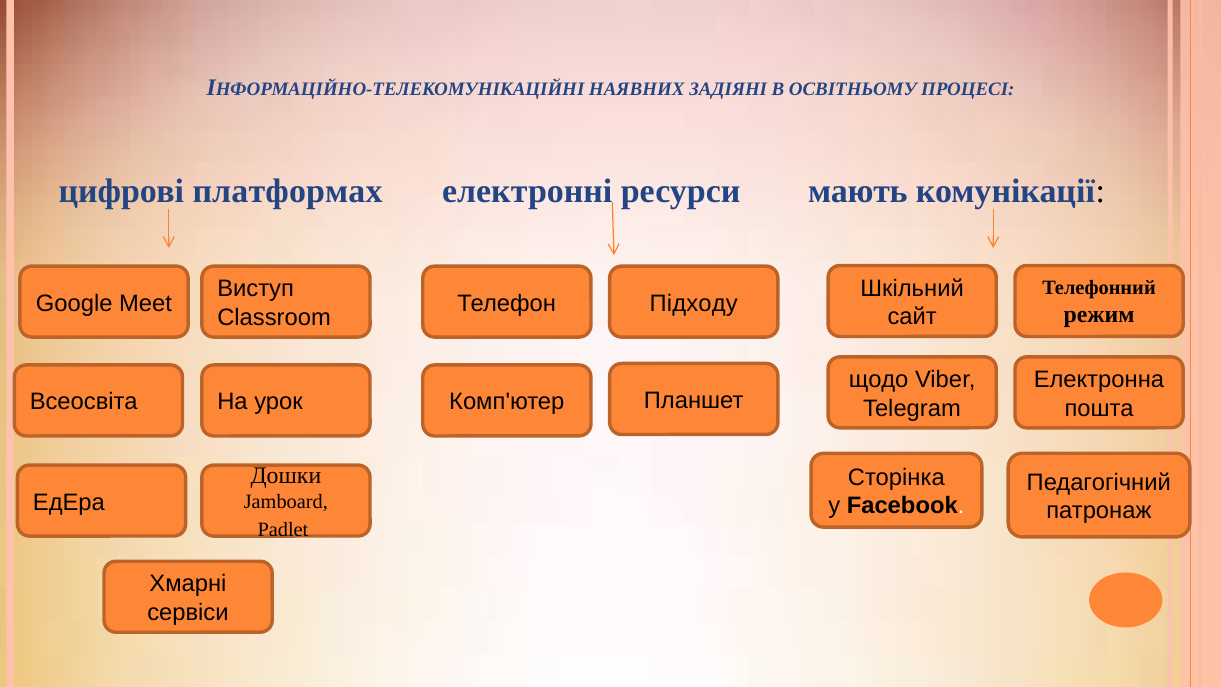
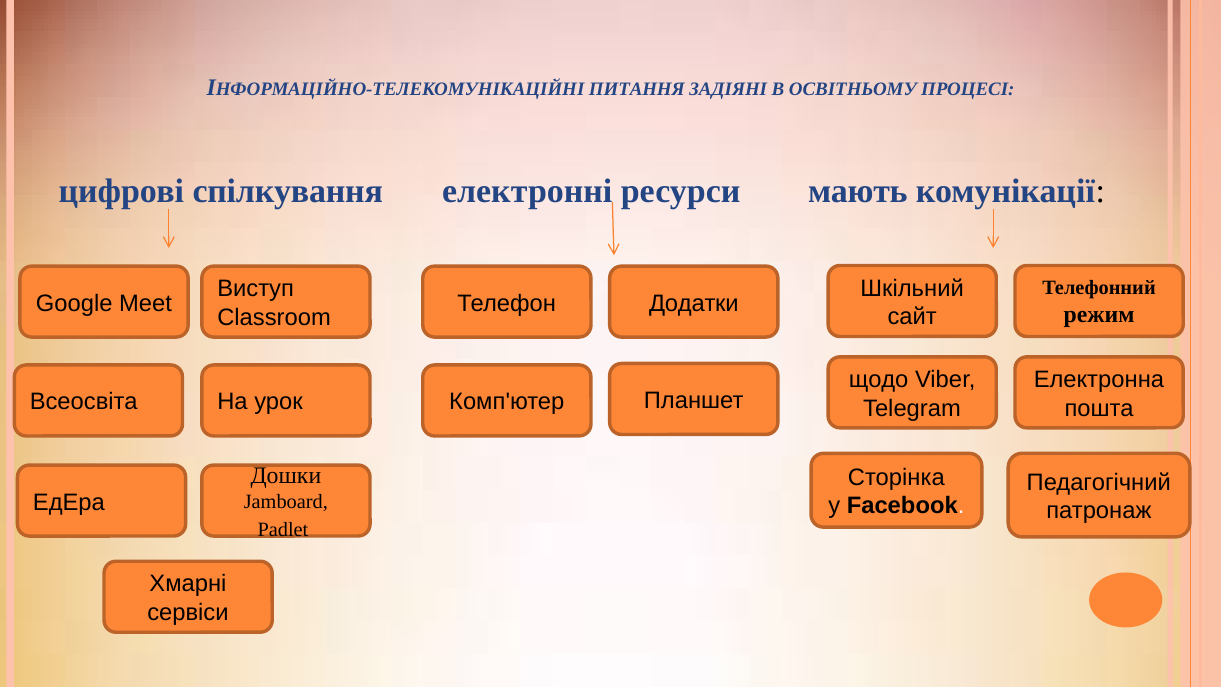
НАЯВНИХ: НАЯВНИХ -> ПИТАННЯ (637, 89)
платформах: платформах -> спілкування (288, 191)
Підходу: Підходу -> Додатки (694, 303)
